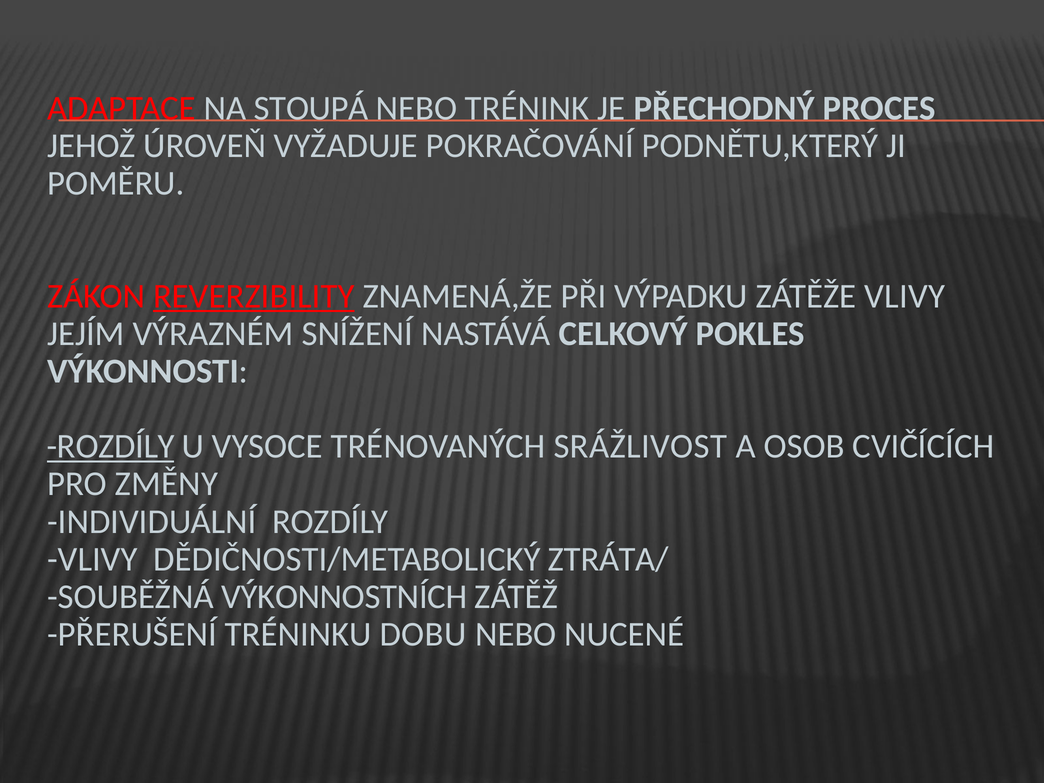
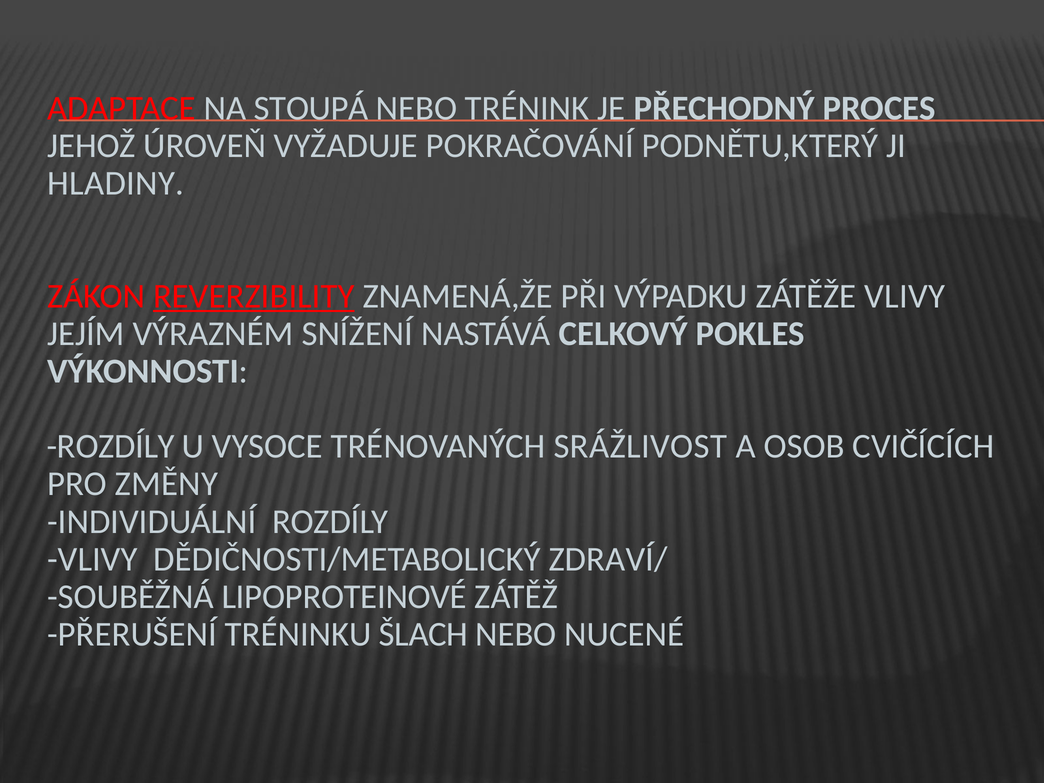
POMĚRU: POMĚRU -> HLADINY (116, 183)
ROZDÍLY underline: present -> none (111, 446)
ZTRÁTA/: ZTRÁTA/ -> ZDRAVÍ/ (608, 559)
VÝKONNOSTNÍCH: VÝKONNOSTNÍCH -> LIPOPROTEINOVÉ (344, 597)
DOBU: DOBU -> ŠLACH (423, 634)
